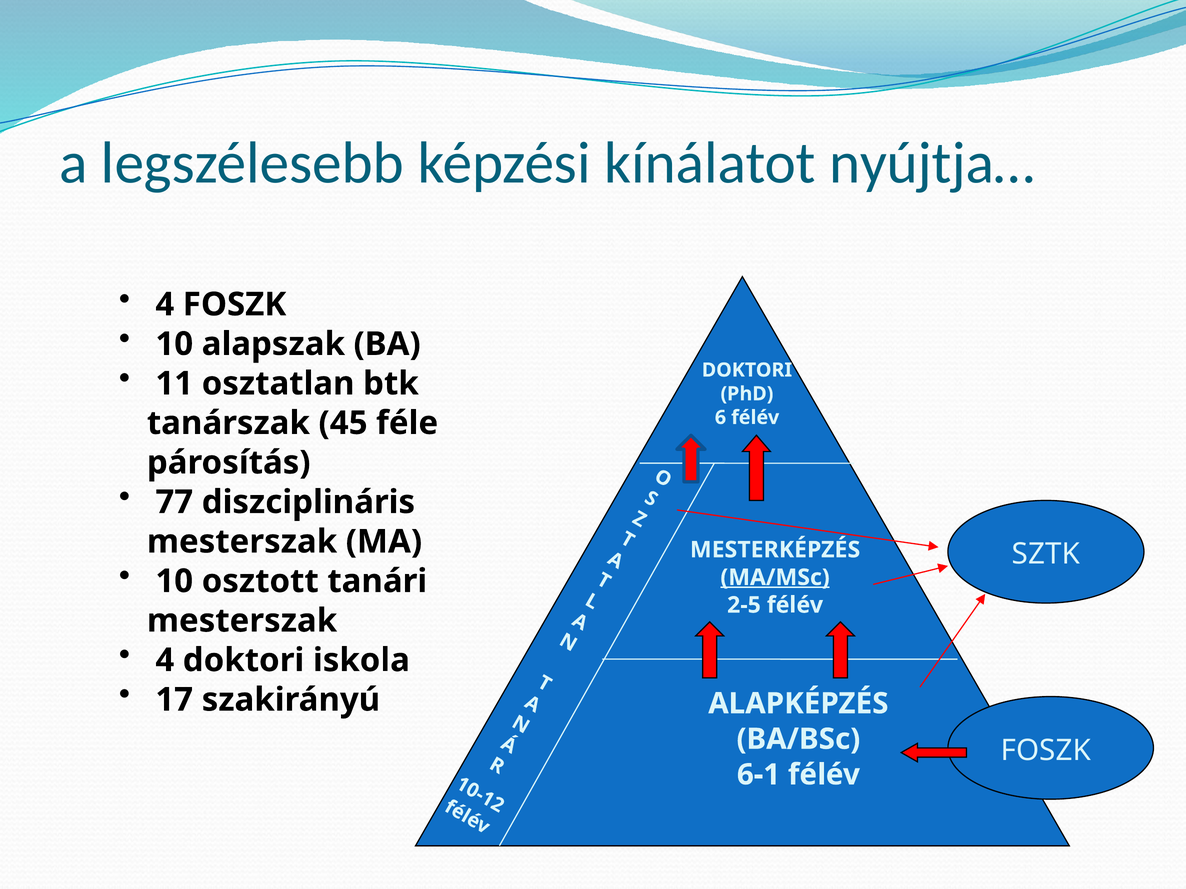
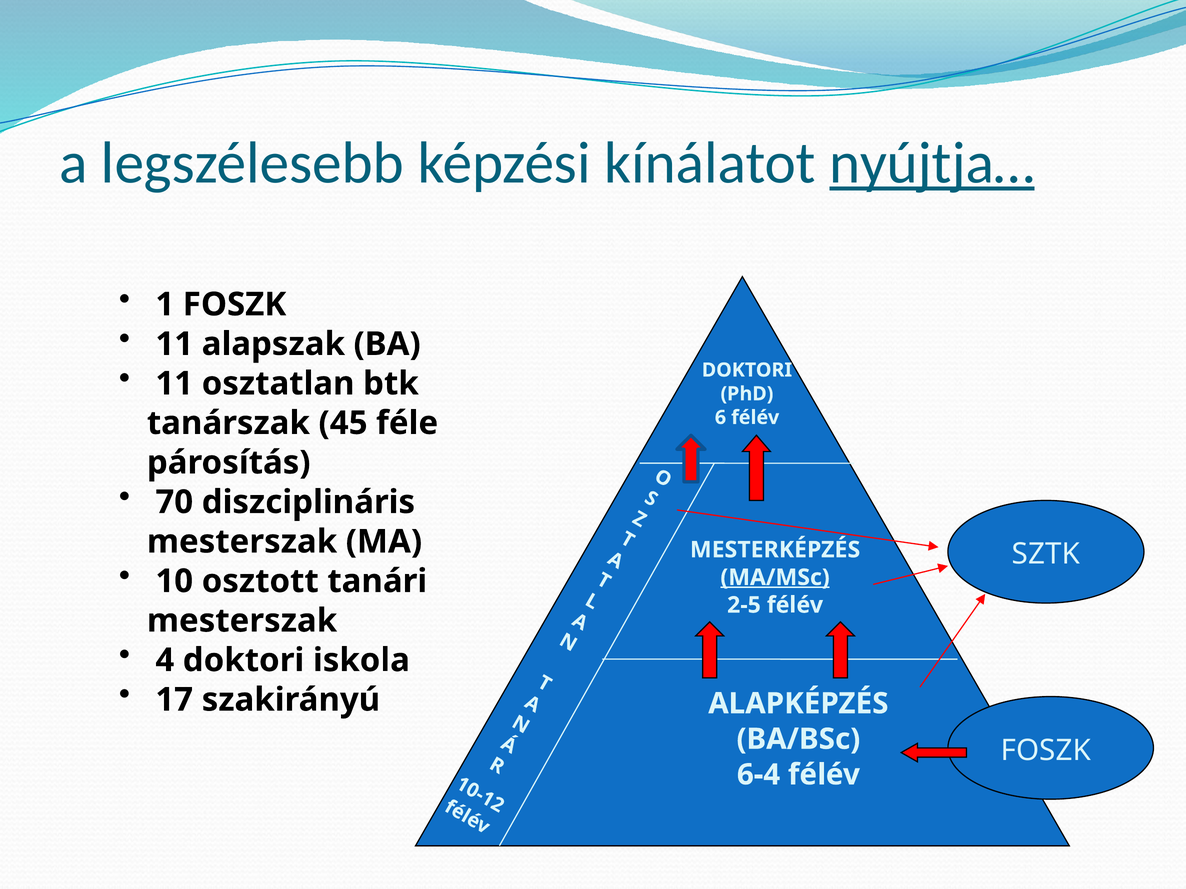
nyújtja… underline: none -> present (932, 163)
4: 4 -> 1 (165, 305)
10: 10 -> 11 (174, 344)
77: 77 -> 70 (174, 502)
6-1: 6-1 -> 6-4 (759, 775)
